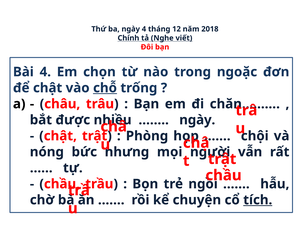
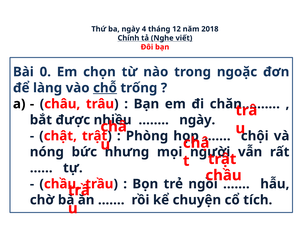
Bài 4: 4 -> 0 (45, 72)
để chật: chật -> làng (48, 88)
tích underline: present -> none (258, 200)
